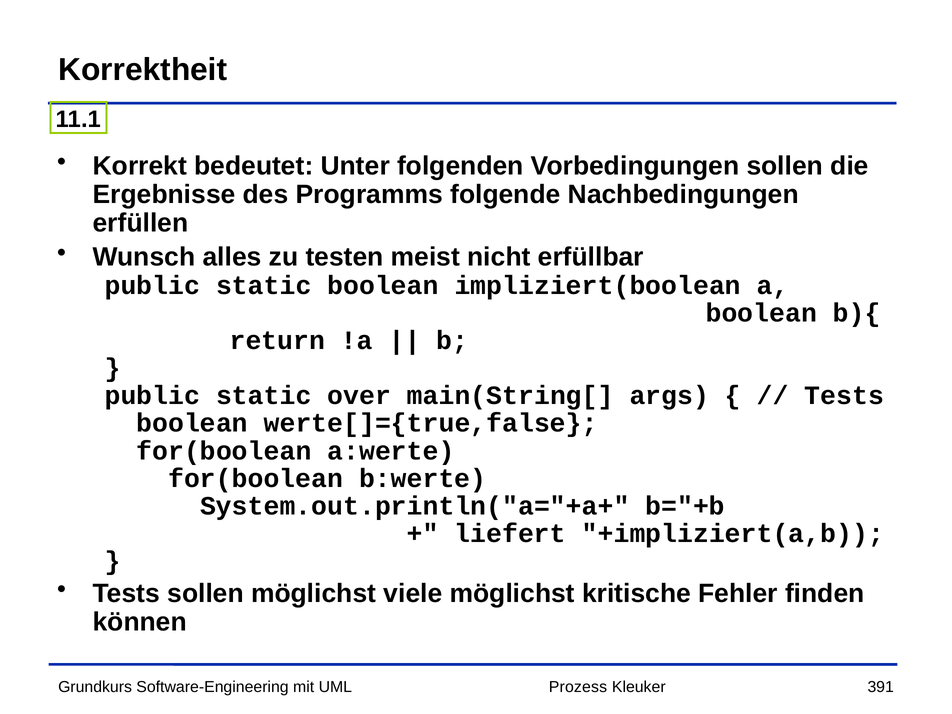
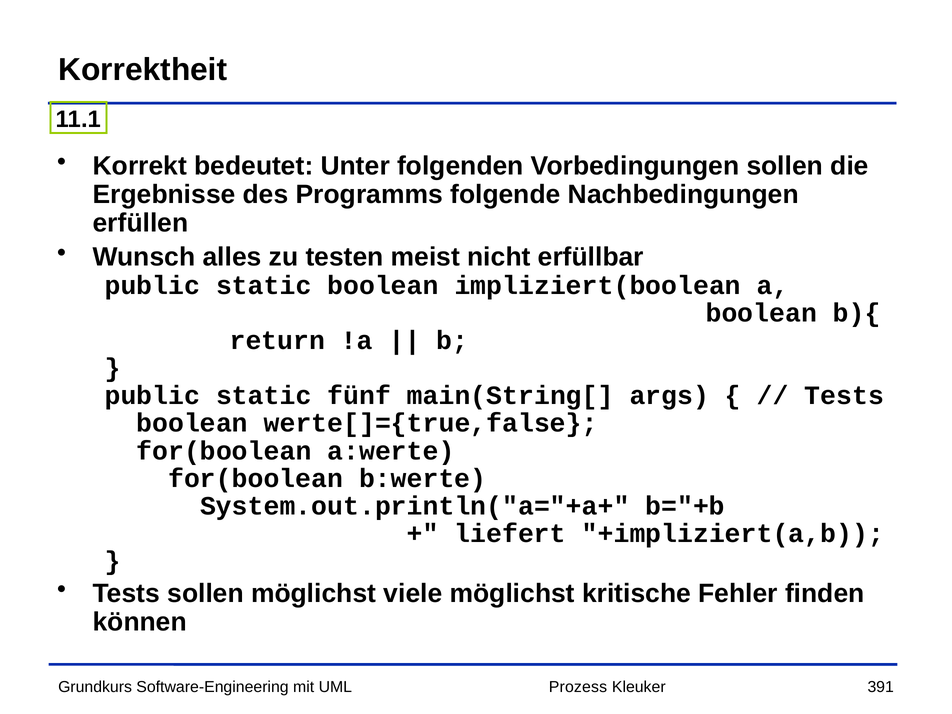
over: over -> fünf (359, 396)
